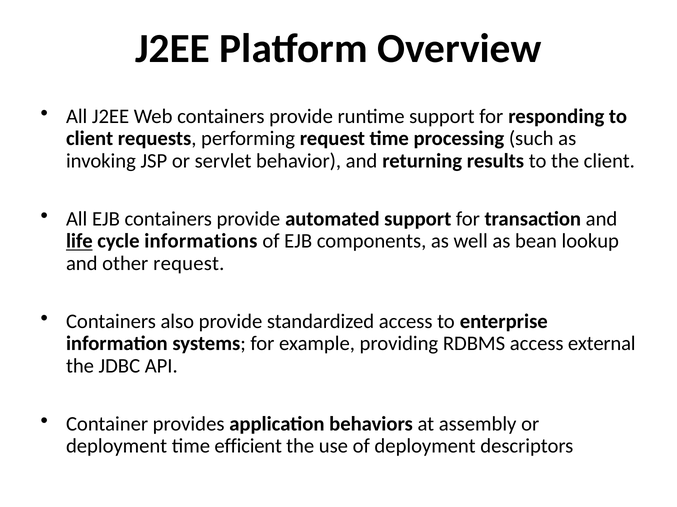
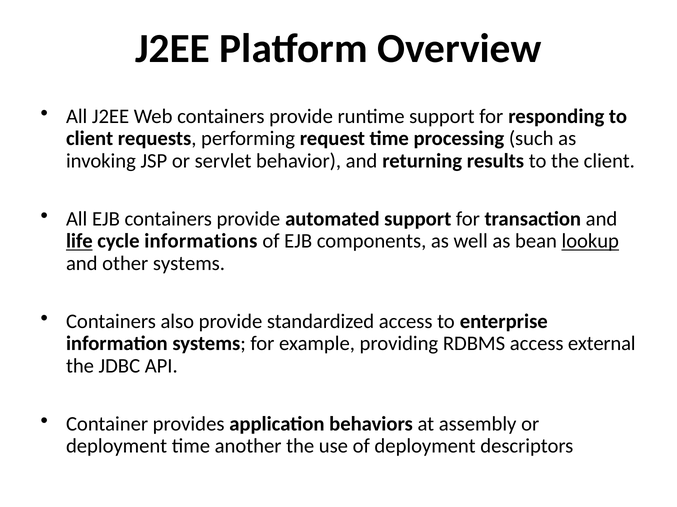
lookup underline: none -> present (590, 241)
other request: request -> systems (189, 264)
efficient: efficient -> another (248, 447)
